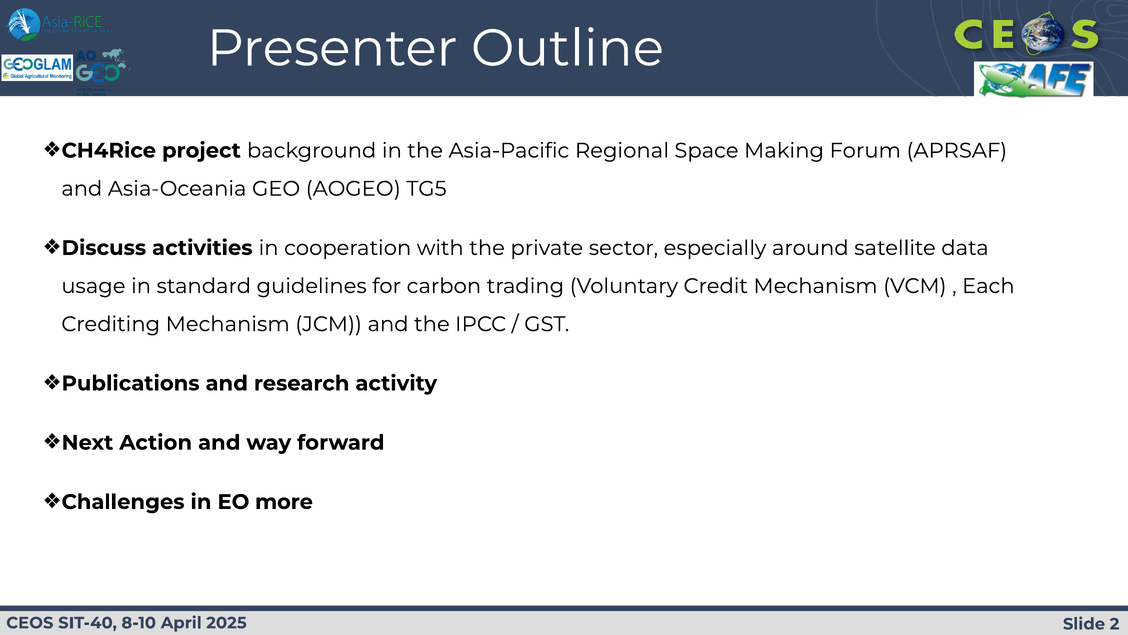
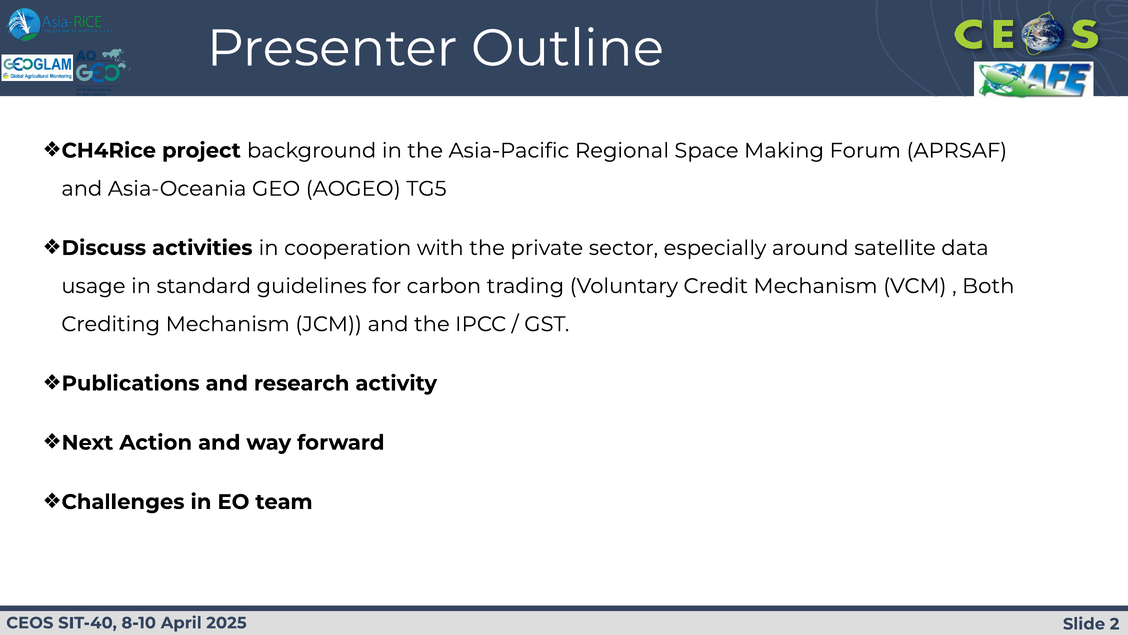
Each: Each -> Both (988, 286)
more: more -> team (284, 502)
